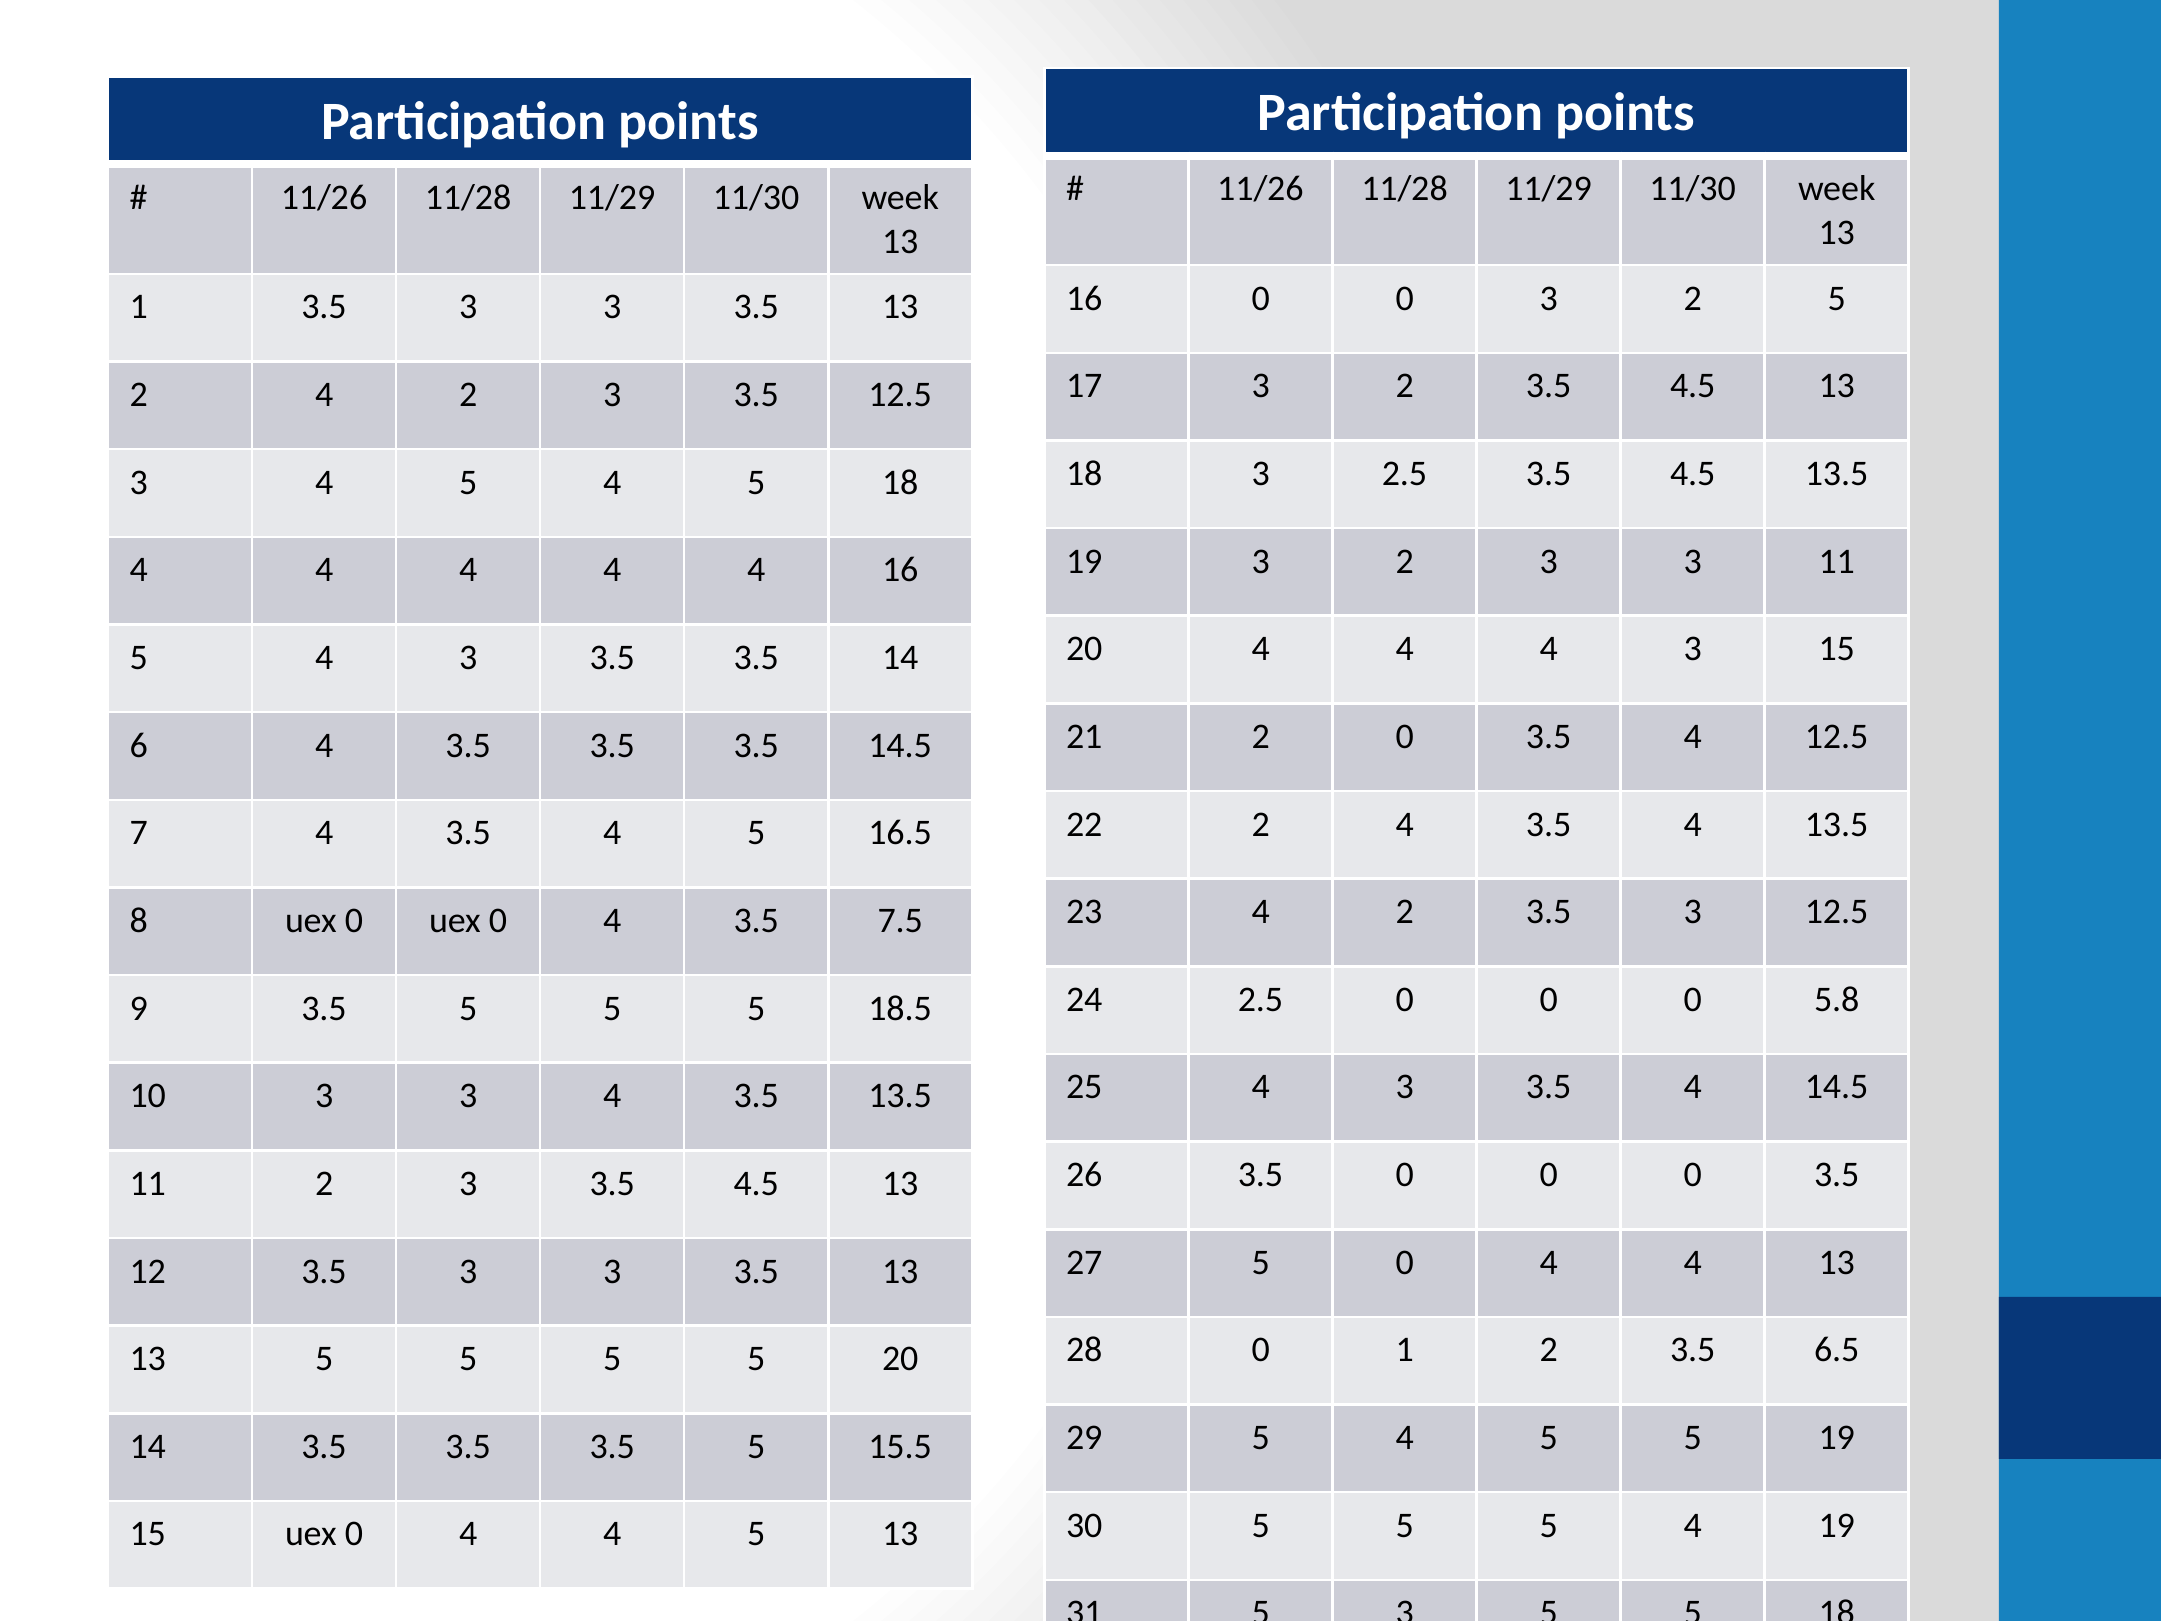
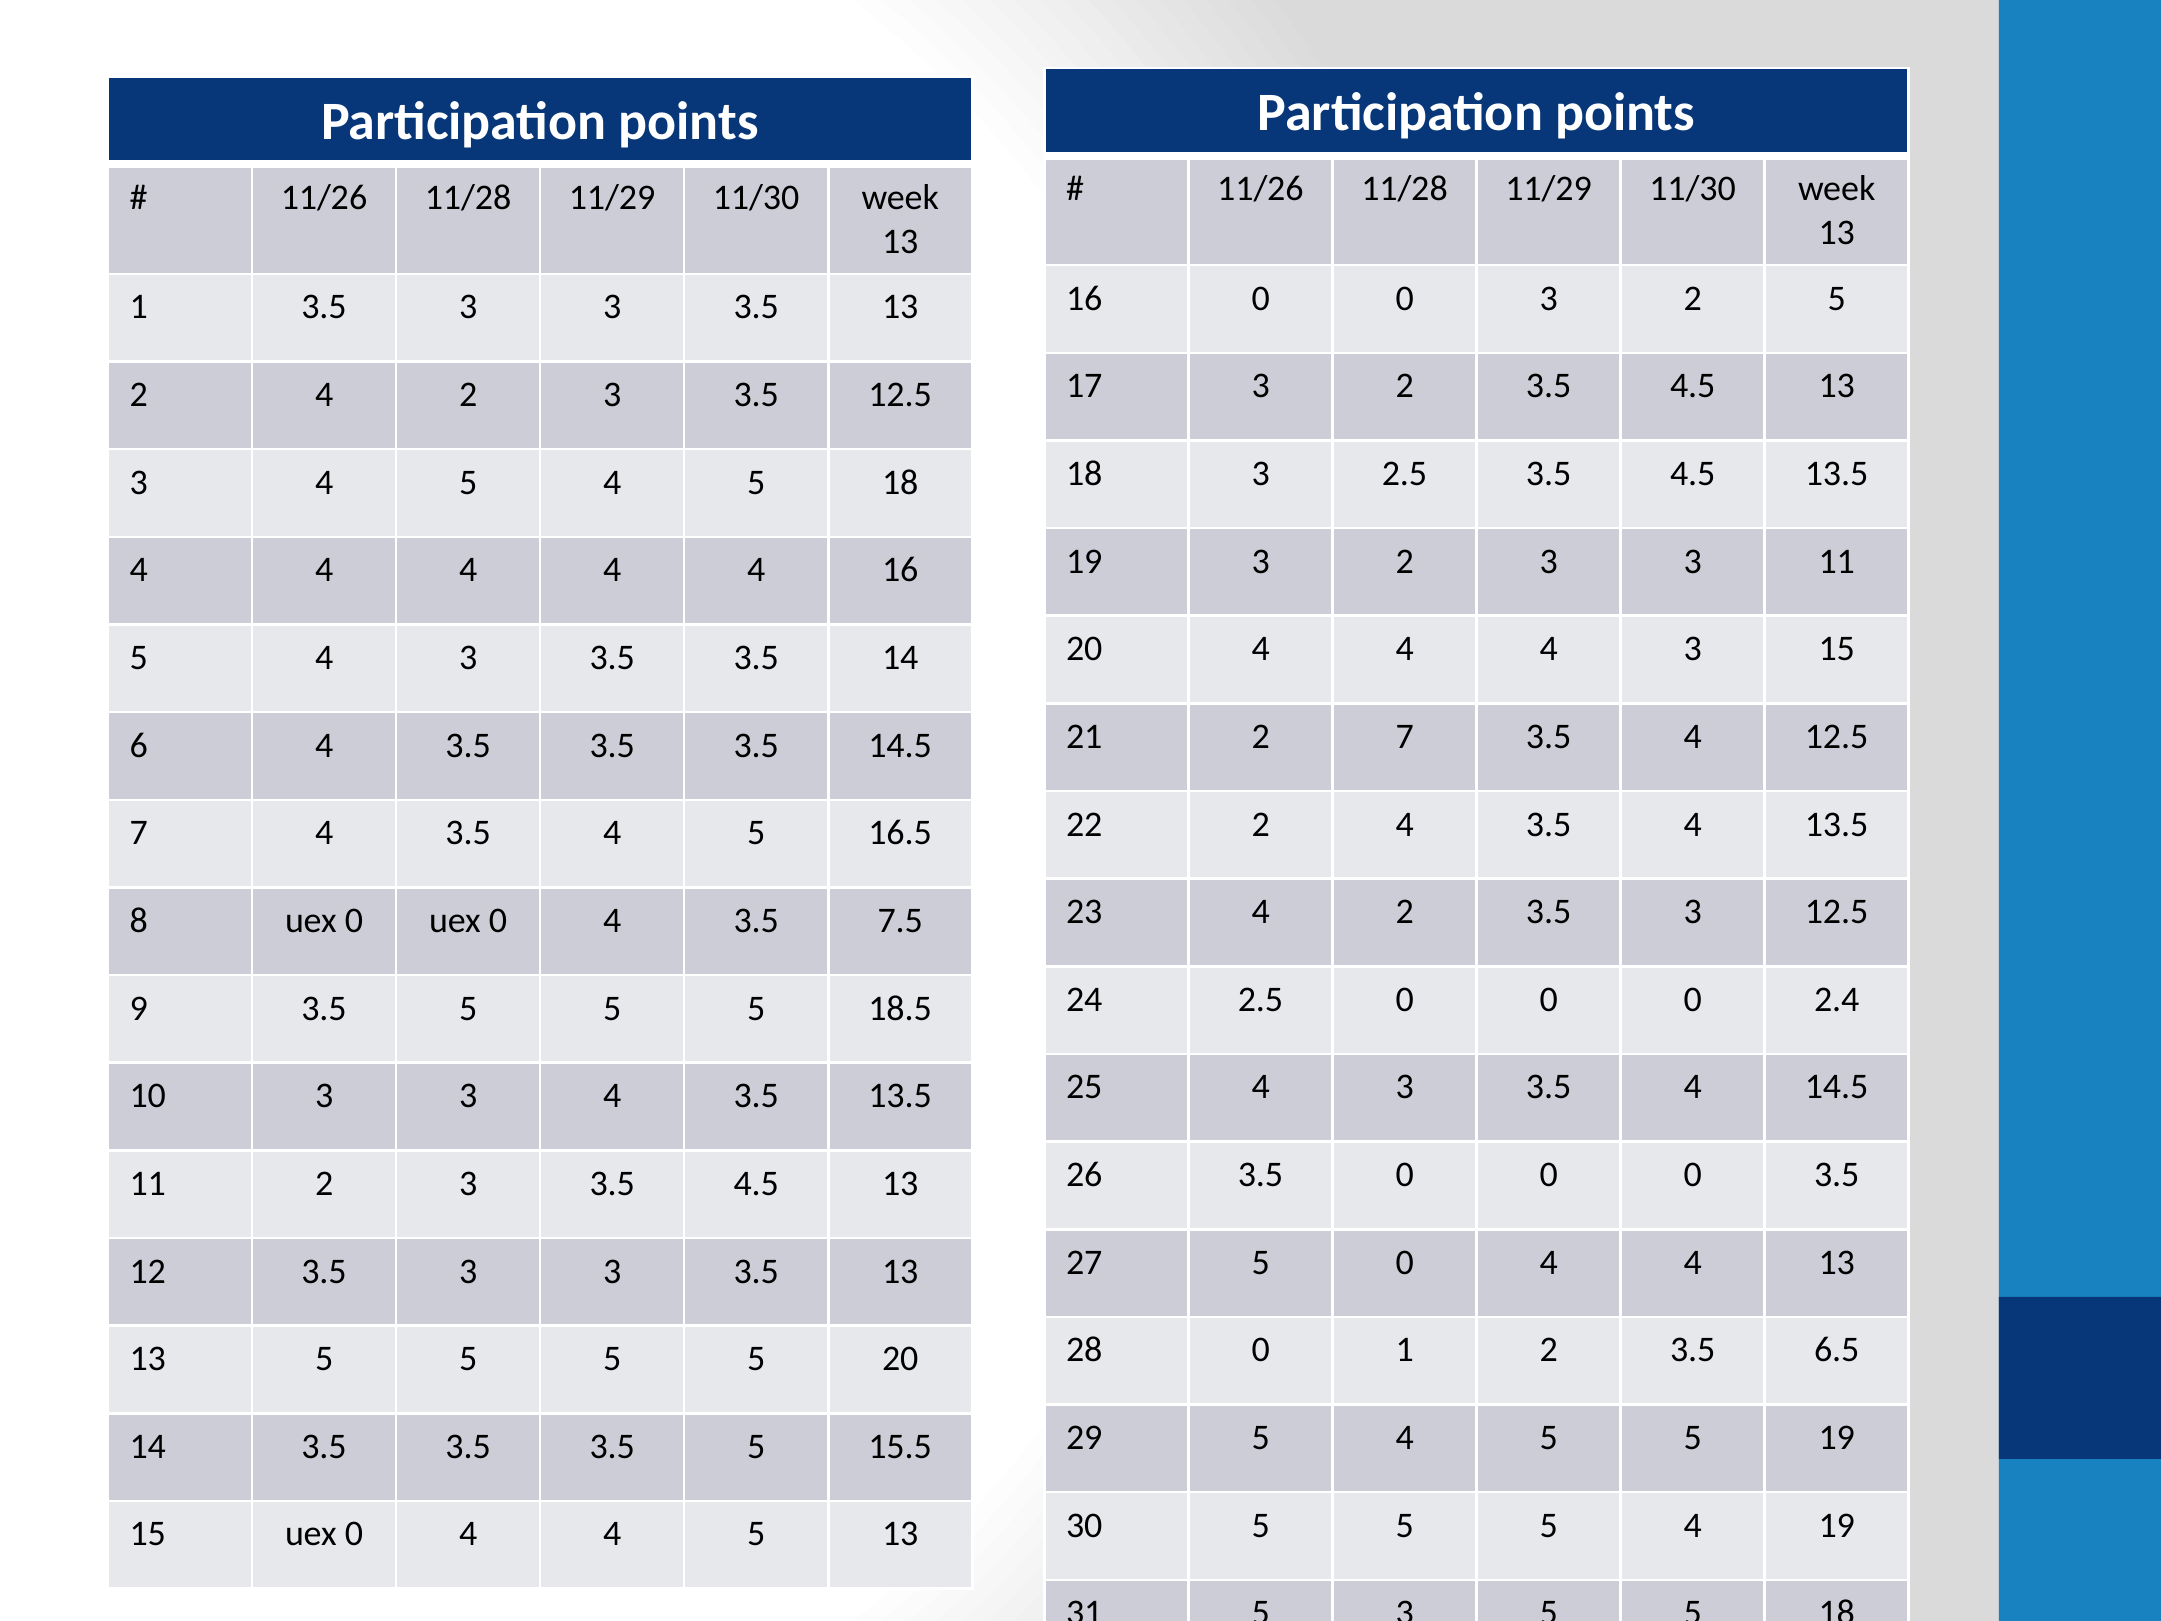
2 0: 0 -> 7 (1405, 736)
5.8: 5.8 -> 2.4 (1837, 999)
